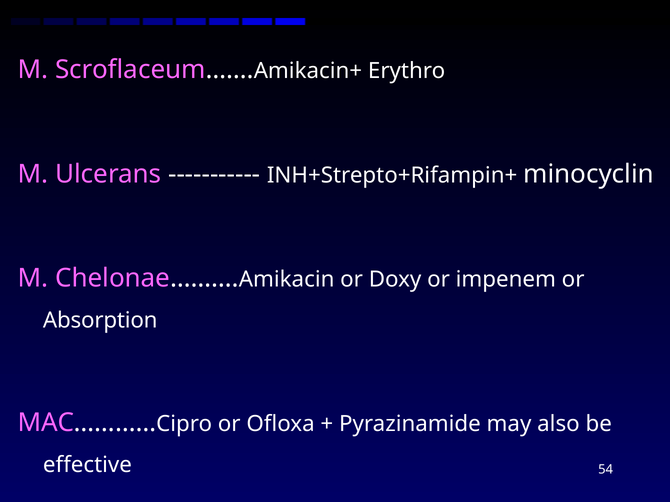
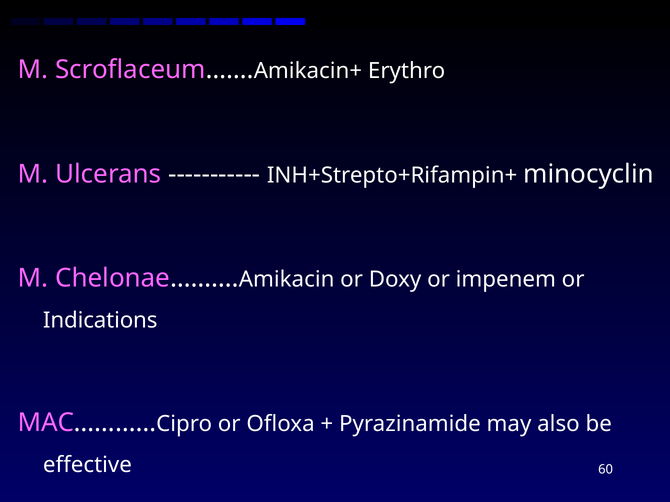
Absorption: Absorption -> Indications (100, 321)
54: 54 -> 60 (606, 470)
